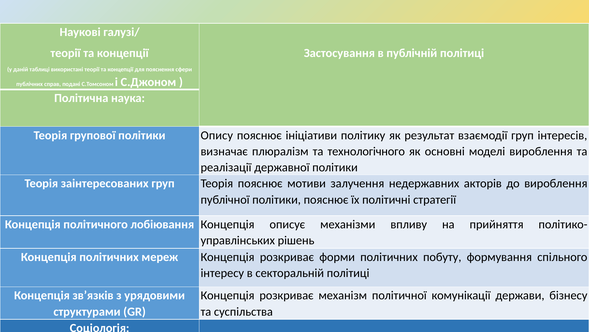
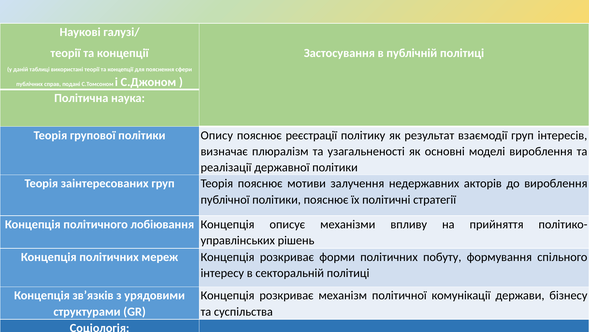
ініціативи: ініціативи -> реєстрації (311, 135)
технологічного: технологічного -> узагальненості (366, 151)
